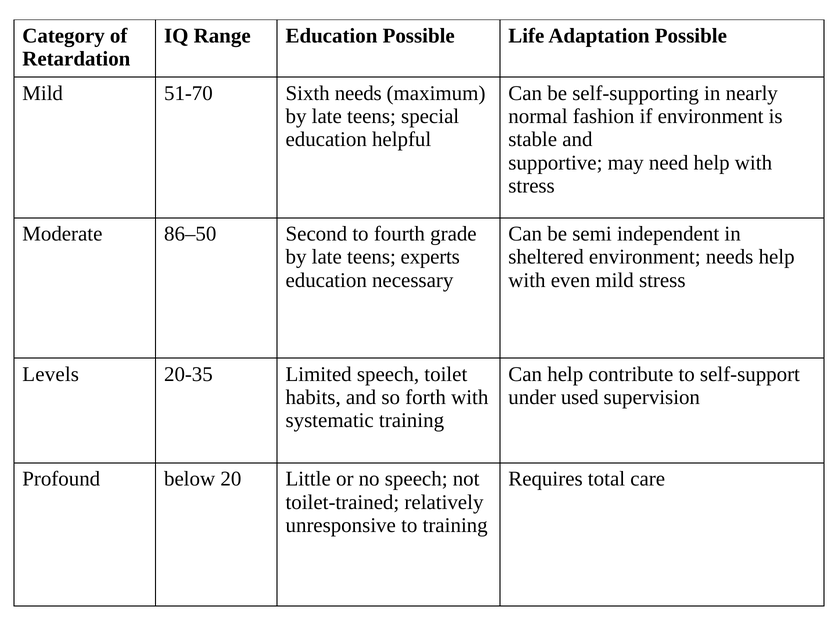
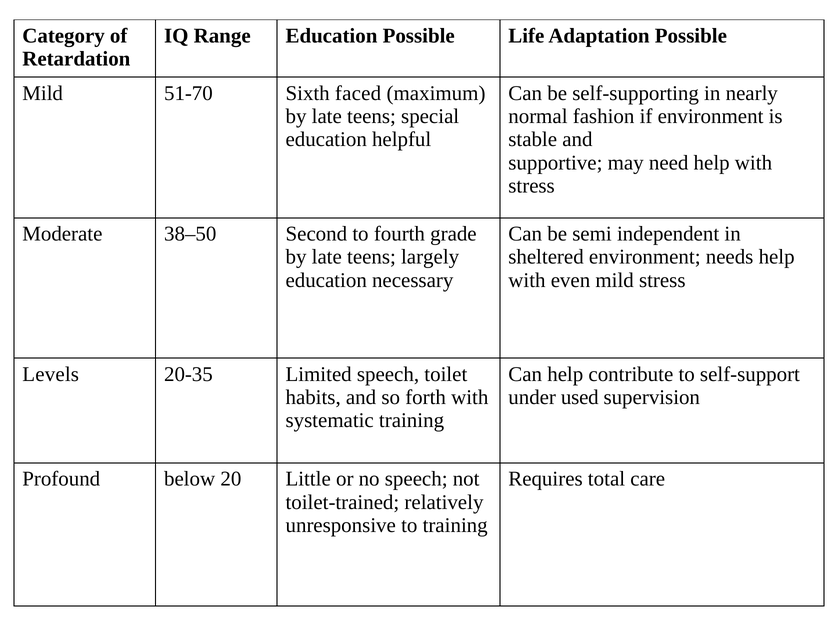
Sixth needs: needs -> faced (358, 93)
86–50: 86–50 -> 38–50 (190, 234)
experts: experts -> largely (430, 257)
